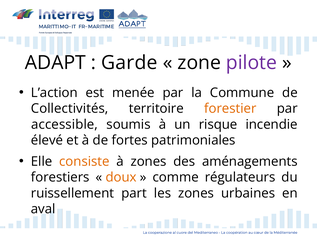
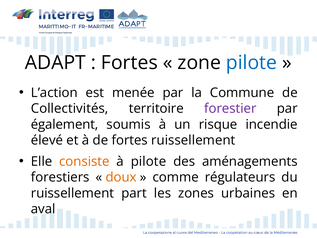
Garde: Garde -> Fortes (129, 63)
pilote colour: purple -> blue (251, 63)
forestier colour: orange -> purple (230, 109)
accessible: accessible -> également (65, 124)
fortes patrimoniales: patrimoniales -> ruissellement (193, 140)
à zones: zones -> pilote (148, 161)
